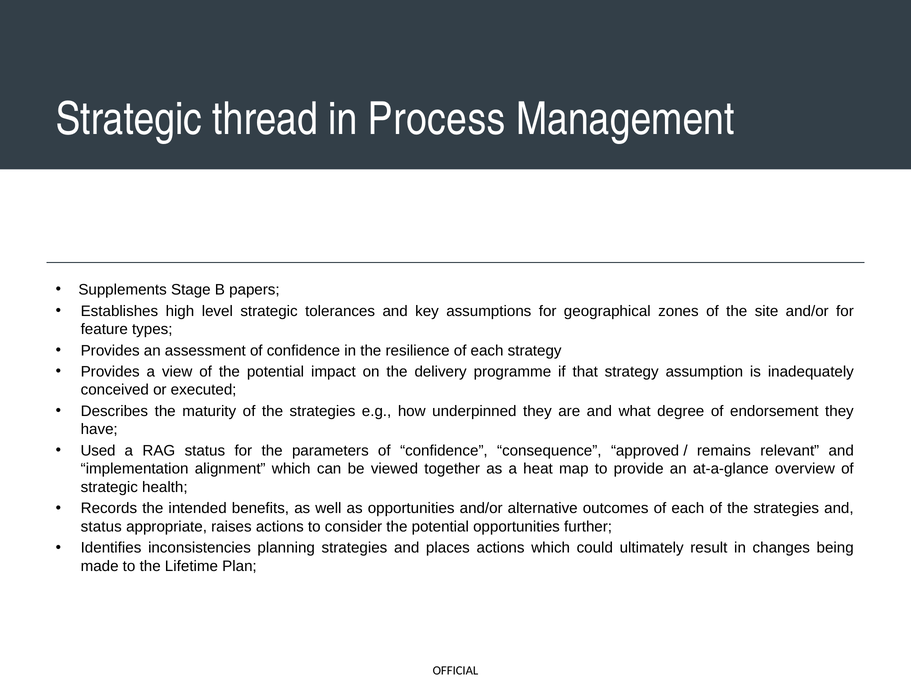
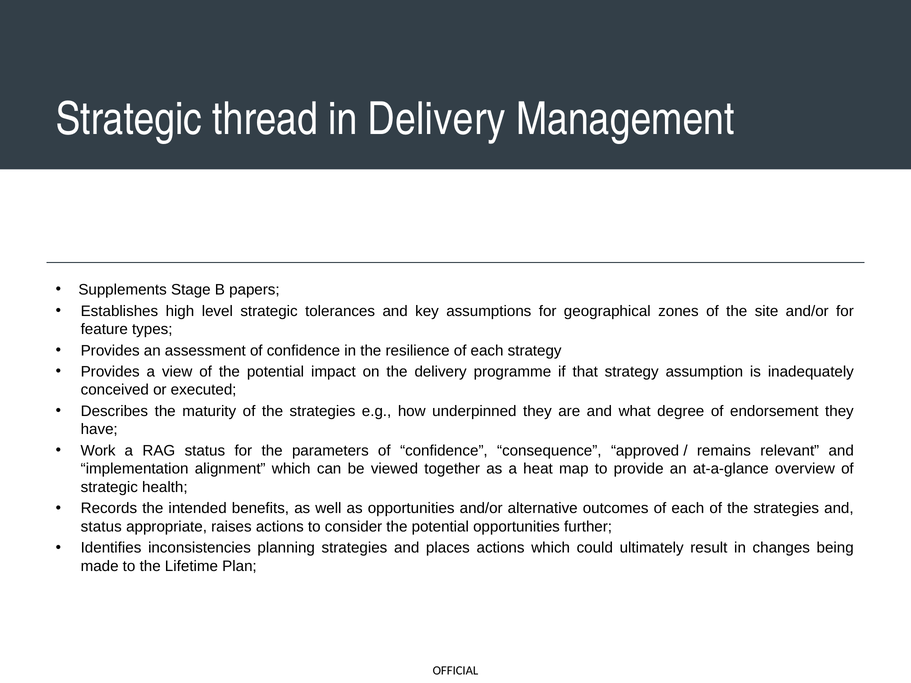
in Process: Process -> Delivery (437, 119)
Used: Used -> Work (98, 451)
